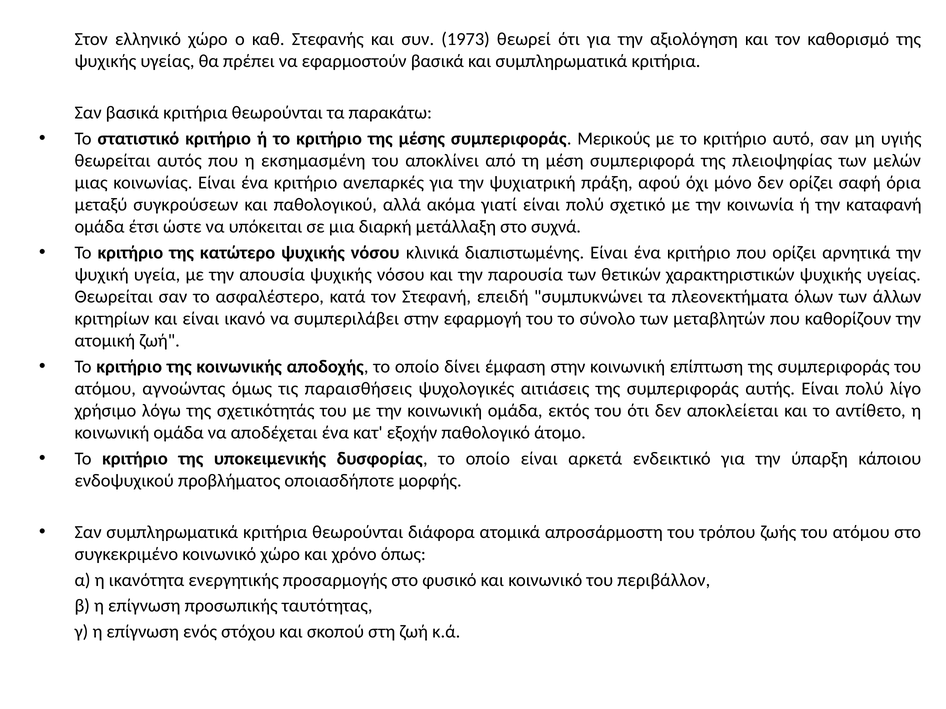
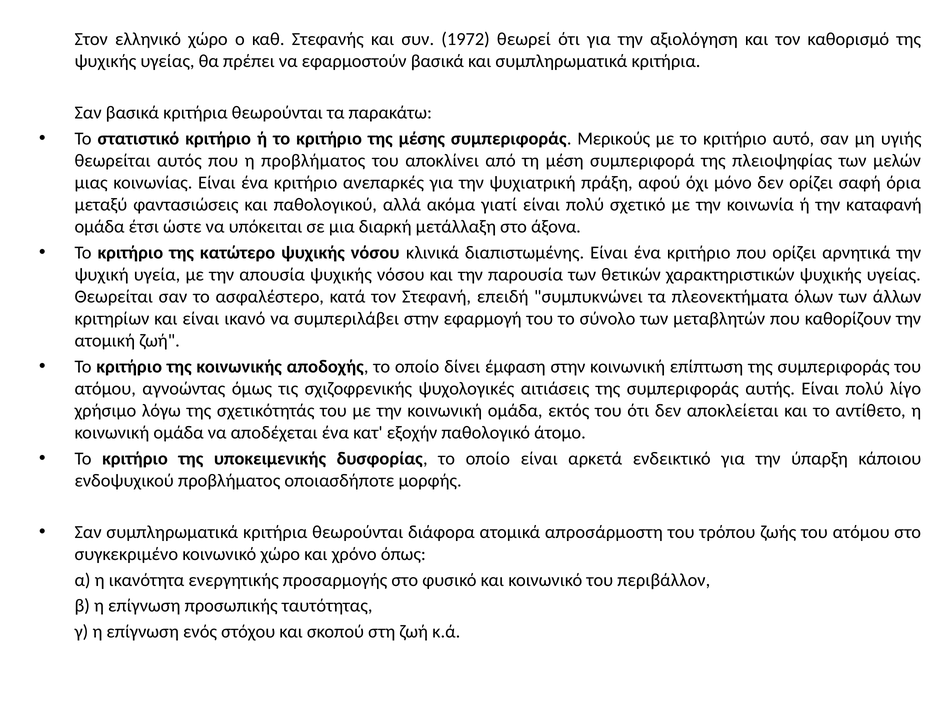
1973: 1973 -> 1972 (466, 39)
η εκσημασμένη: εκσημασμένη -> προβλήματος (313, 161)
συγκρούσεων: συγκρούσεων -> φαντασιώσεις (186, 205)
συχνά: συχνά -> άξονα (556, 227)
παραισθήσεις: παραισθήσεις -> σχιζοφρενικής (358, 389)
